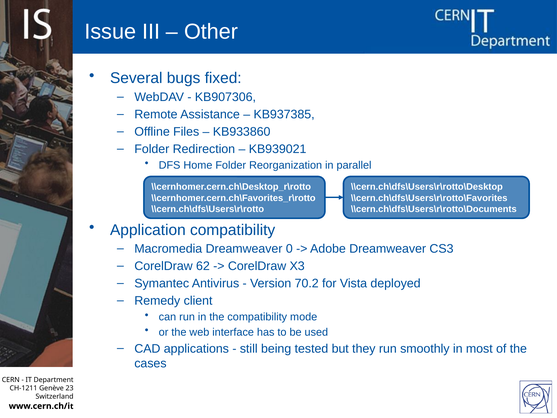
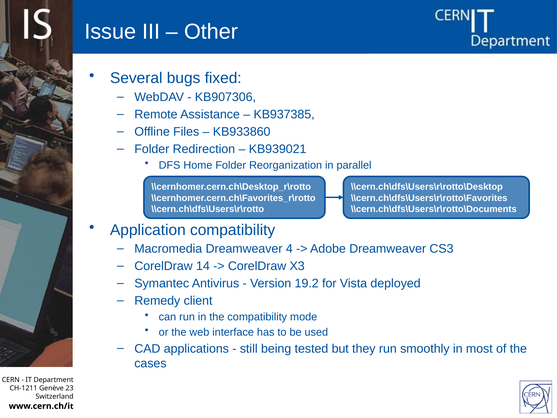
0: 0 -> 4 (289, 249)
62: 62 -> 14 (203, 266)
70.2: 70.2 -> 19.2 (307, 283)
